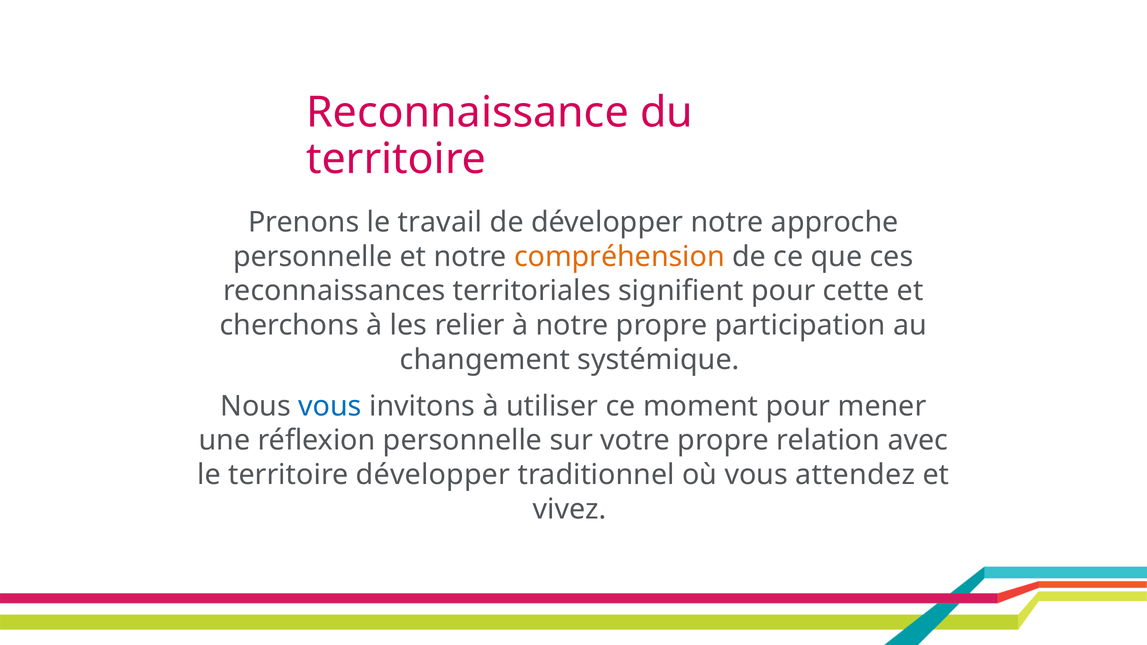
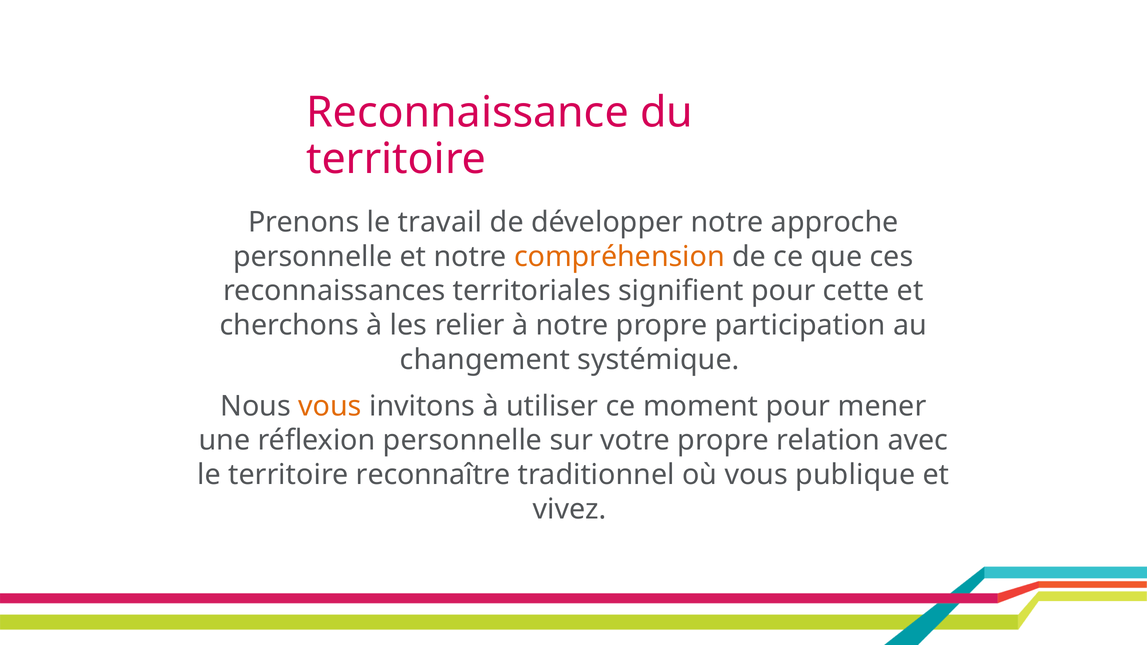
vous colour: blue -> orange (330, 406)
territoire développer: développer -> reconnaître (433, 475)
attendez: attendez -> publique (855, 475)
